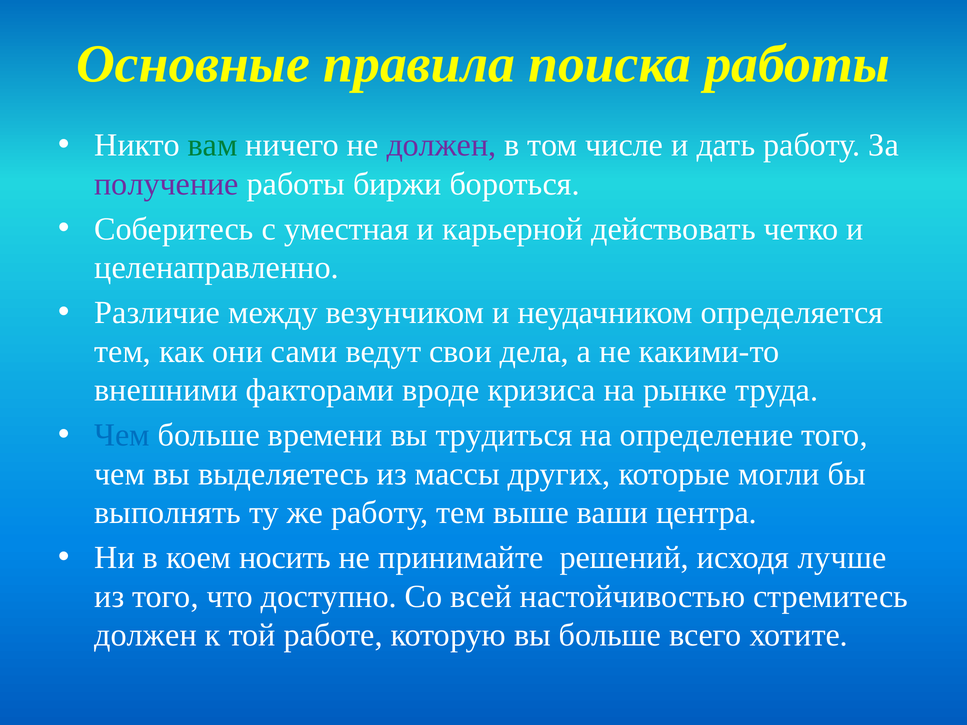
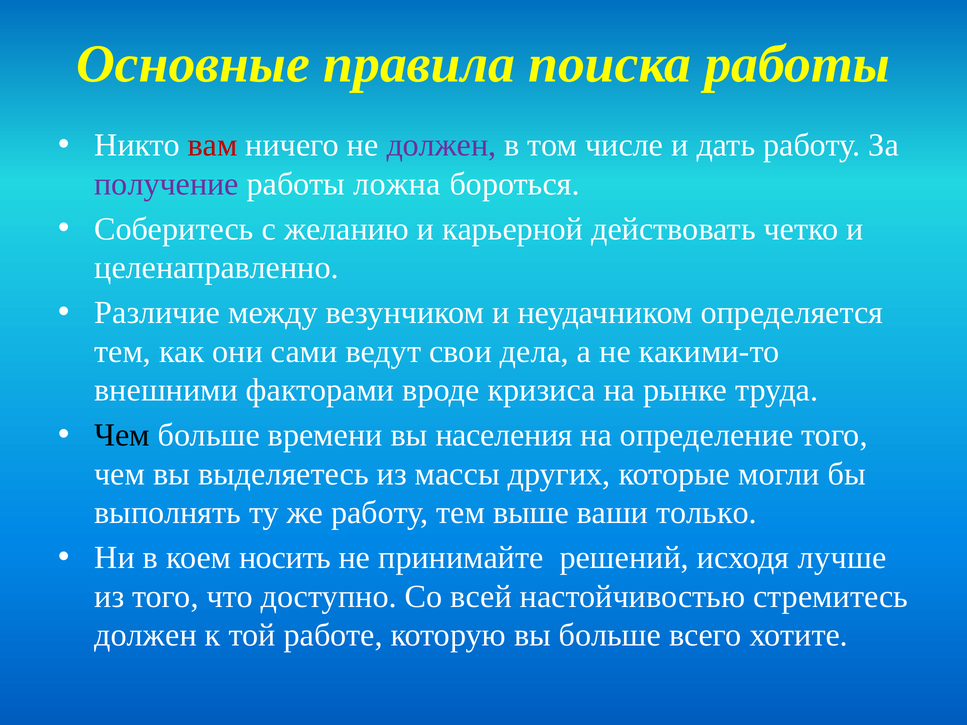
вам colour: green -> red (213, 145)
биржи: биржи -> ложна (397, 184)
уместная: уместная -> желанию (347, 229)
Чем colour: blue -> black (122, 435)
трудиться: трудиться -> населения (504, 435)
центра: центра -> только (706, 513)
